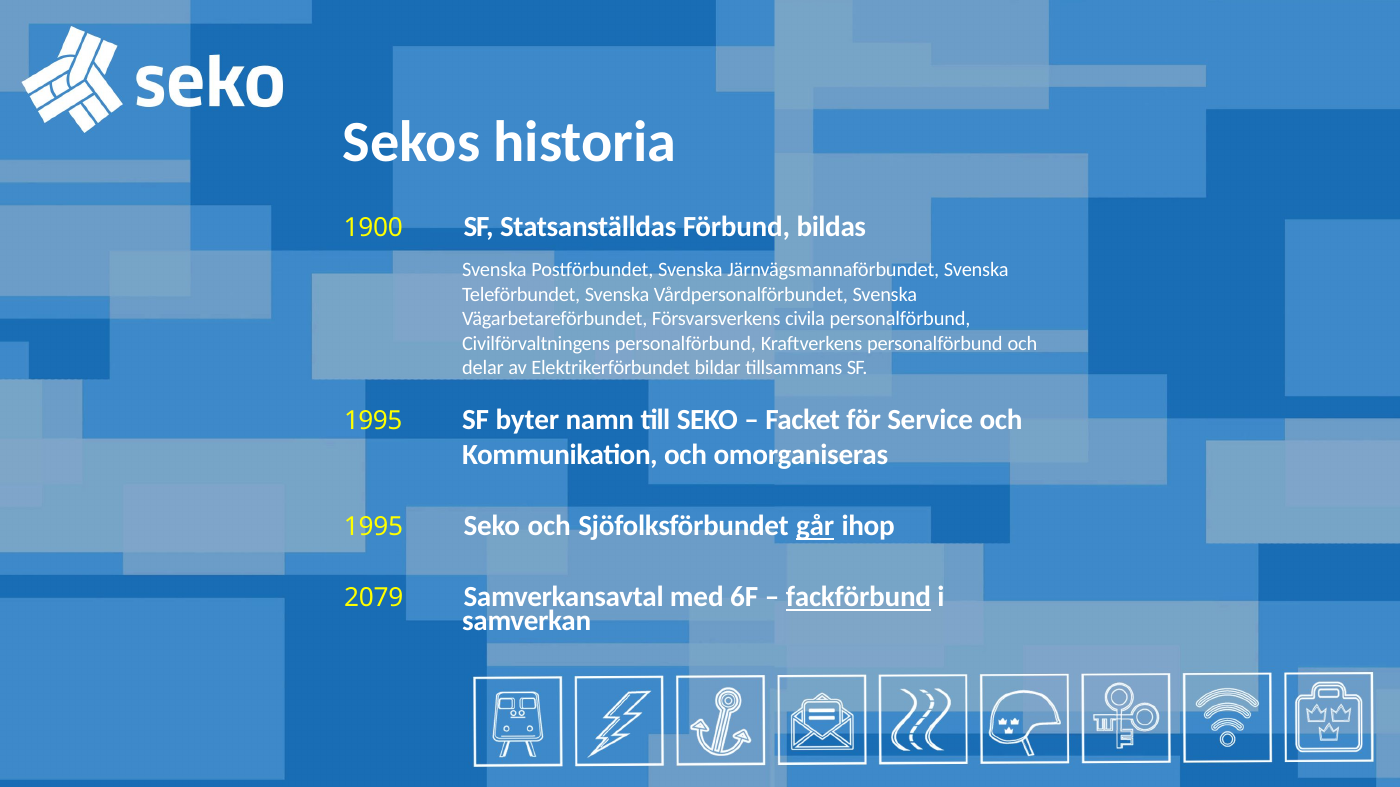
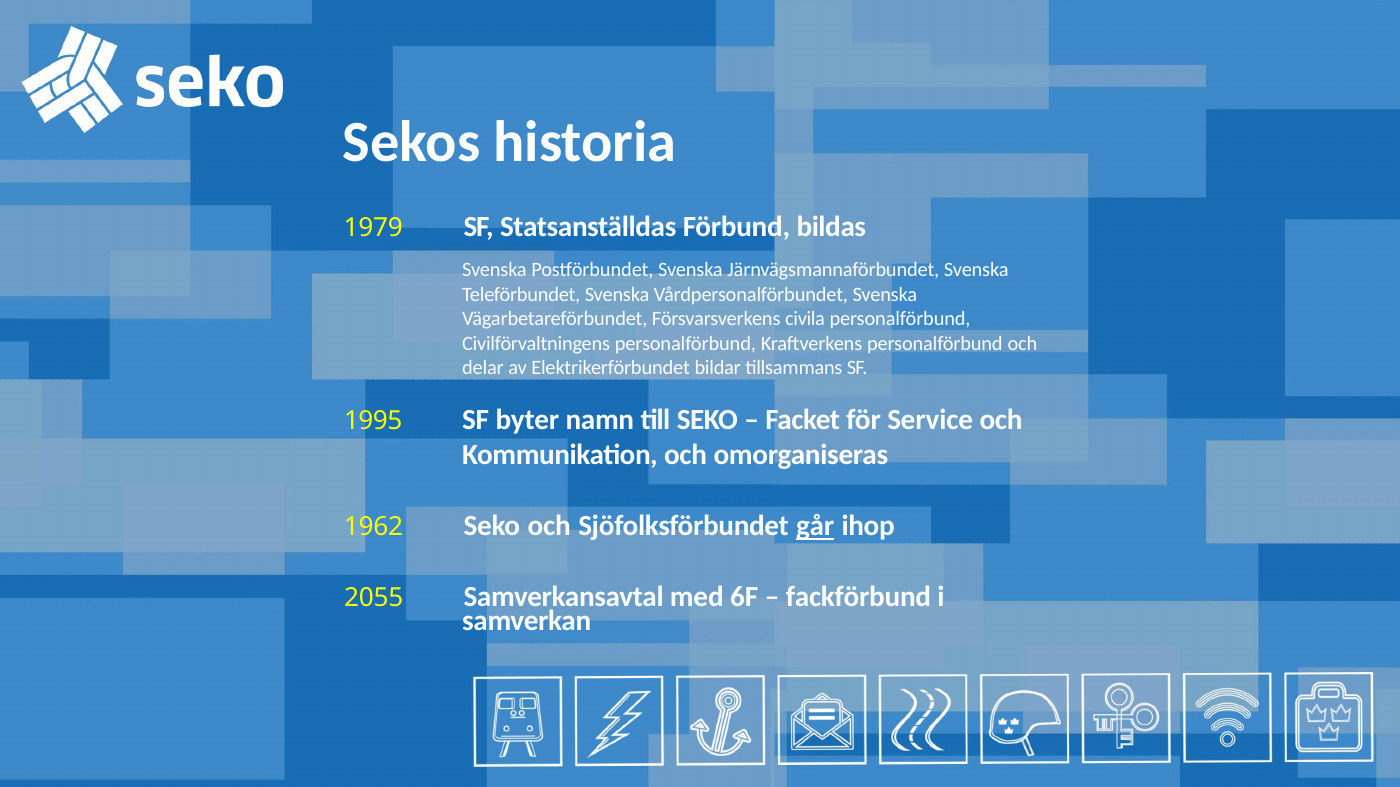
1900: 1900 -> 1979 (373, 228)
1995: 1995 -> 1962 (374, 527)
2079: 2079 -> 2055 (374, 599)
fackförbund underline: present -> none (858, 598)
